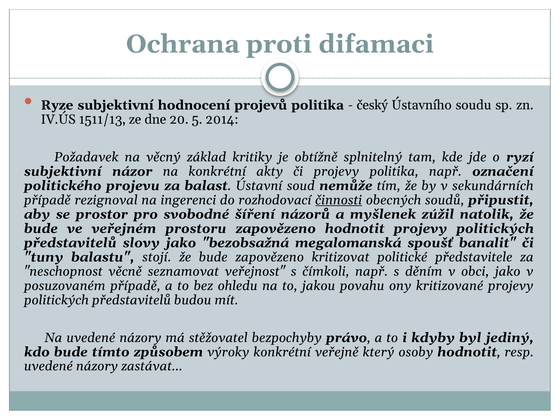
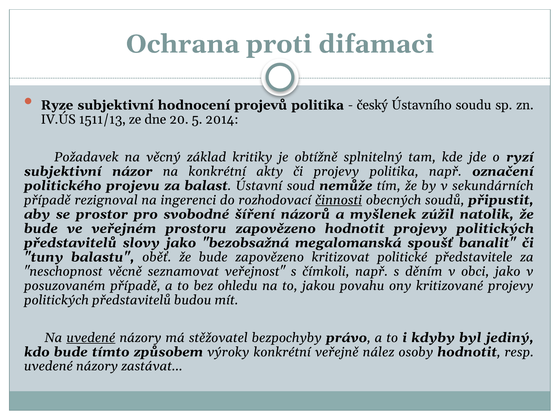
stojí: stojí -> oběť (157, 257)
uvedené underline: none -> present (91, 338)
který: který -> nález (378, 352)
